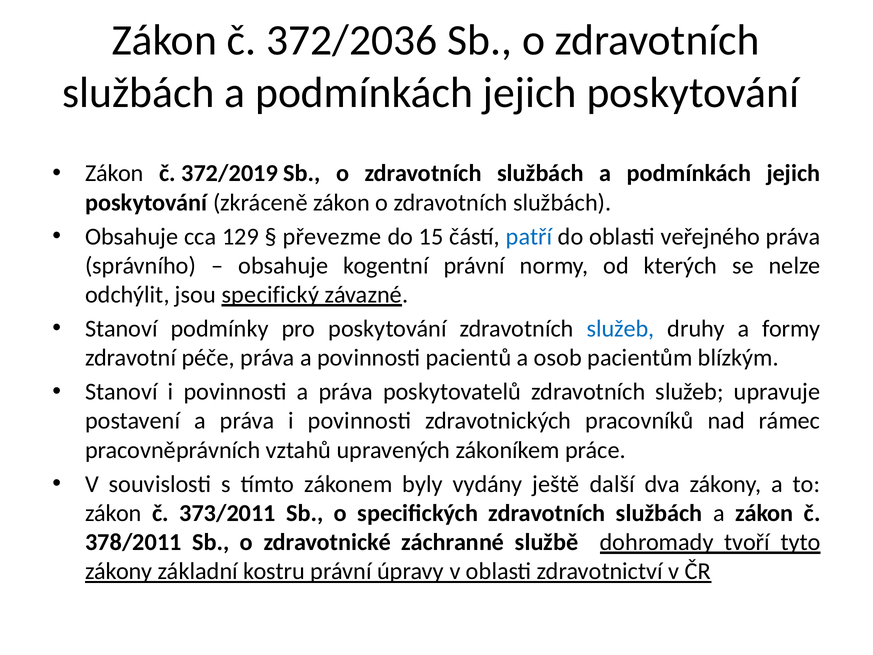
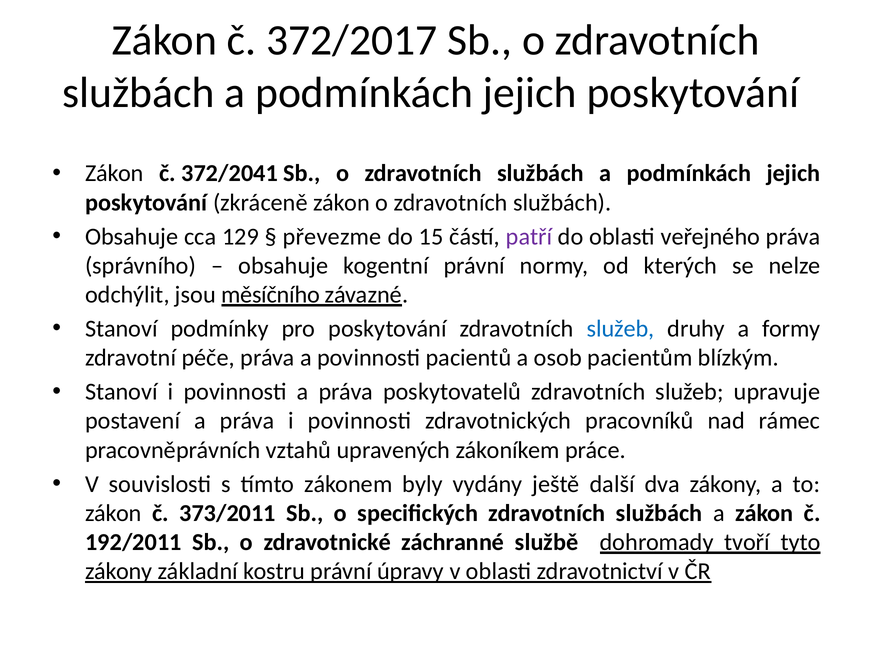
372/2036: 372/2036 -> 372/2017 (352, 40)
372/2019: 372/2019 -> 372/2041 (230, 173)
patří colour: blue -> purple (529, 236)
specifický: specifický -> měsíčního (271, 295)
378/2011: 378/2011 -> 192/2011 (133, 542)
